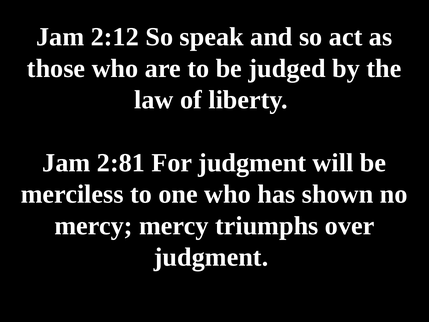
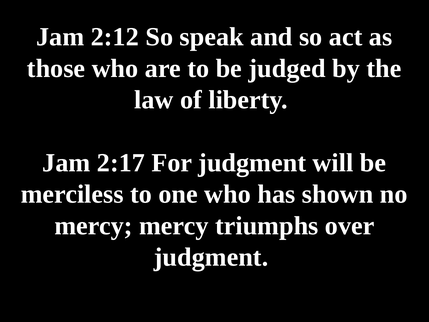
2:81: 2:81 -> 2:17 (121, 163)
